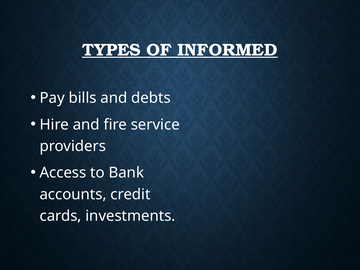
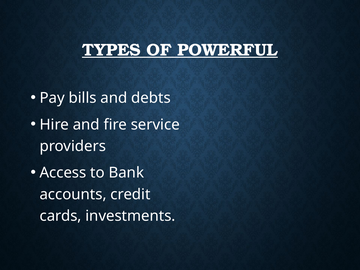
INFORMED: INFORMED -> POWERFUL (227, 50)
